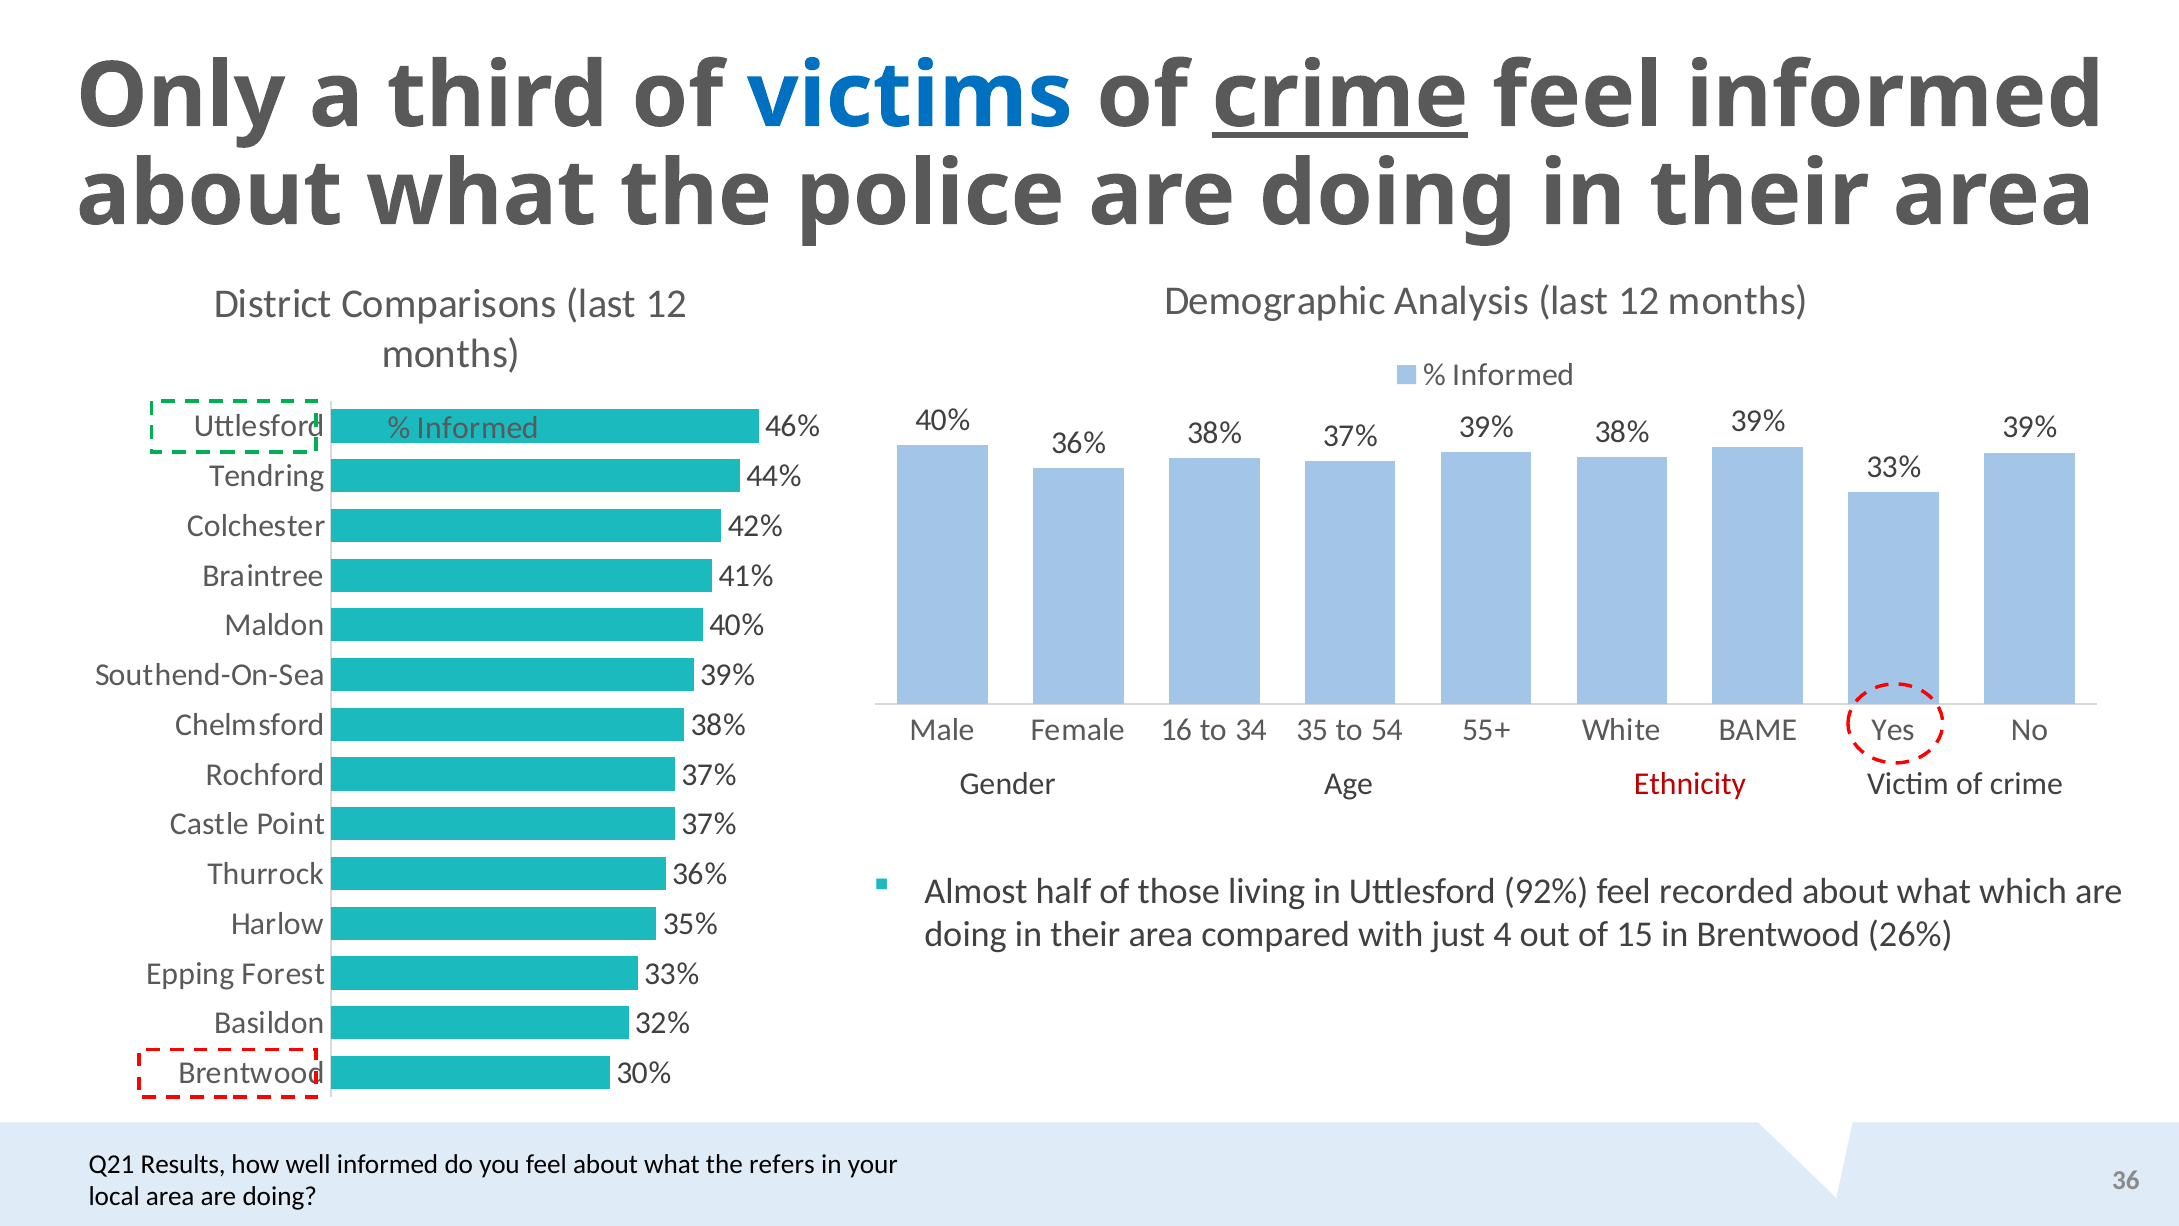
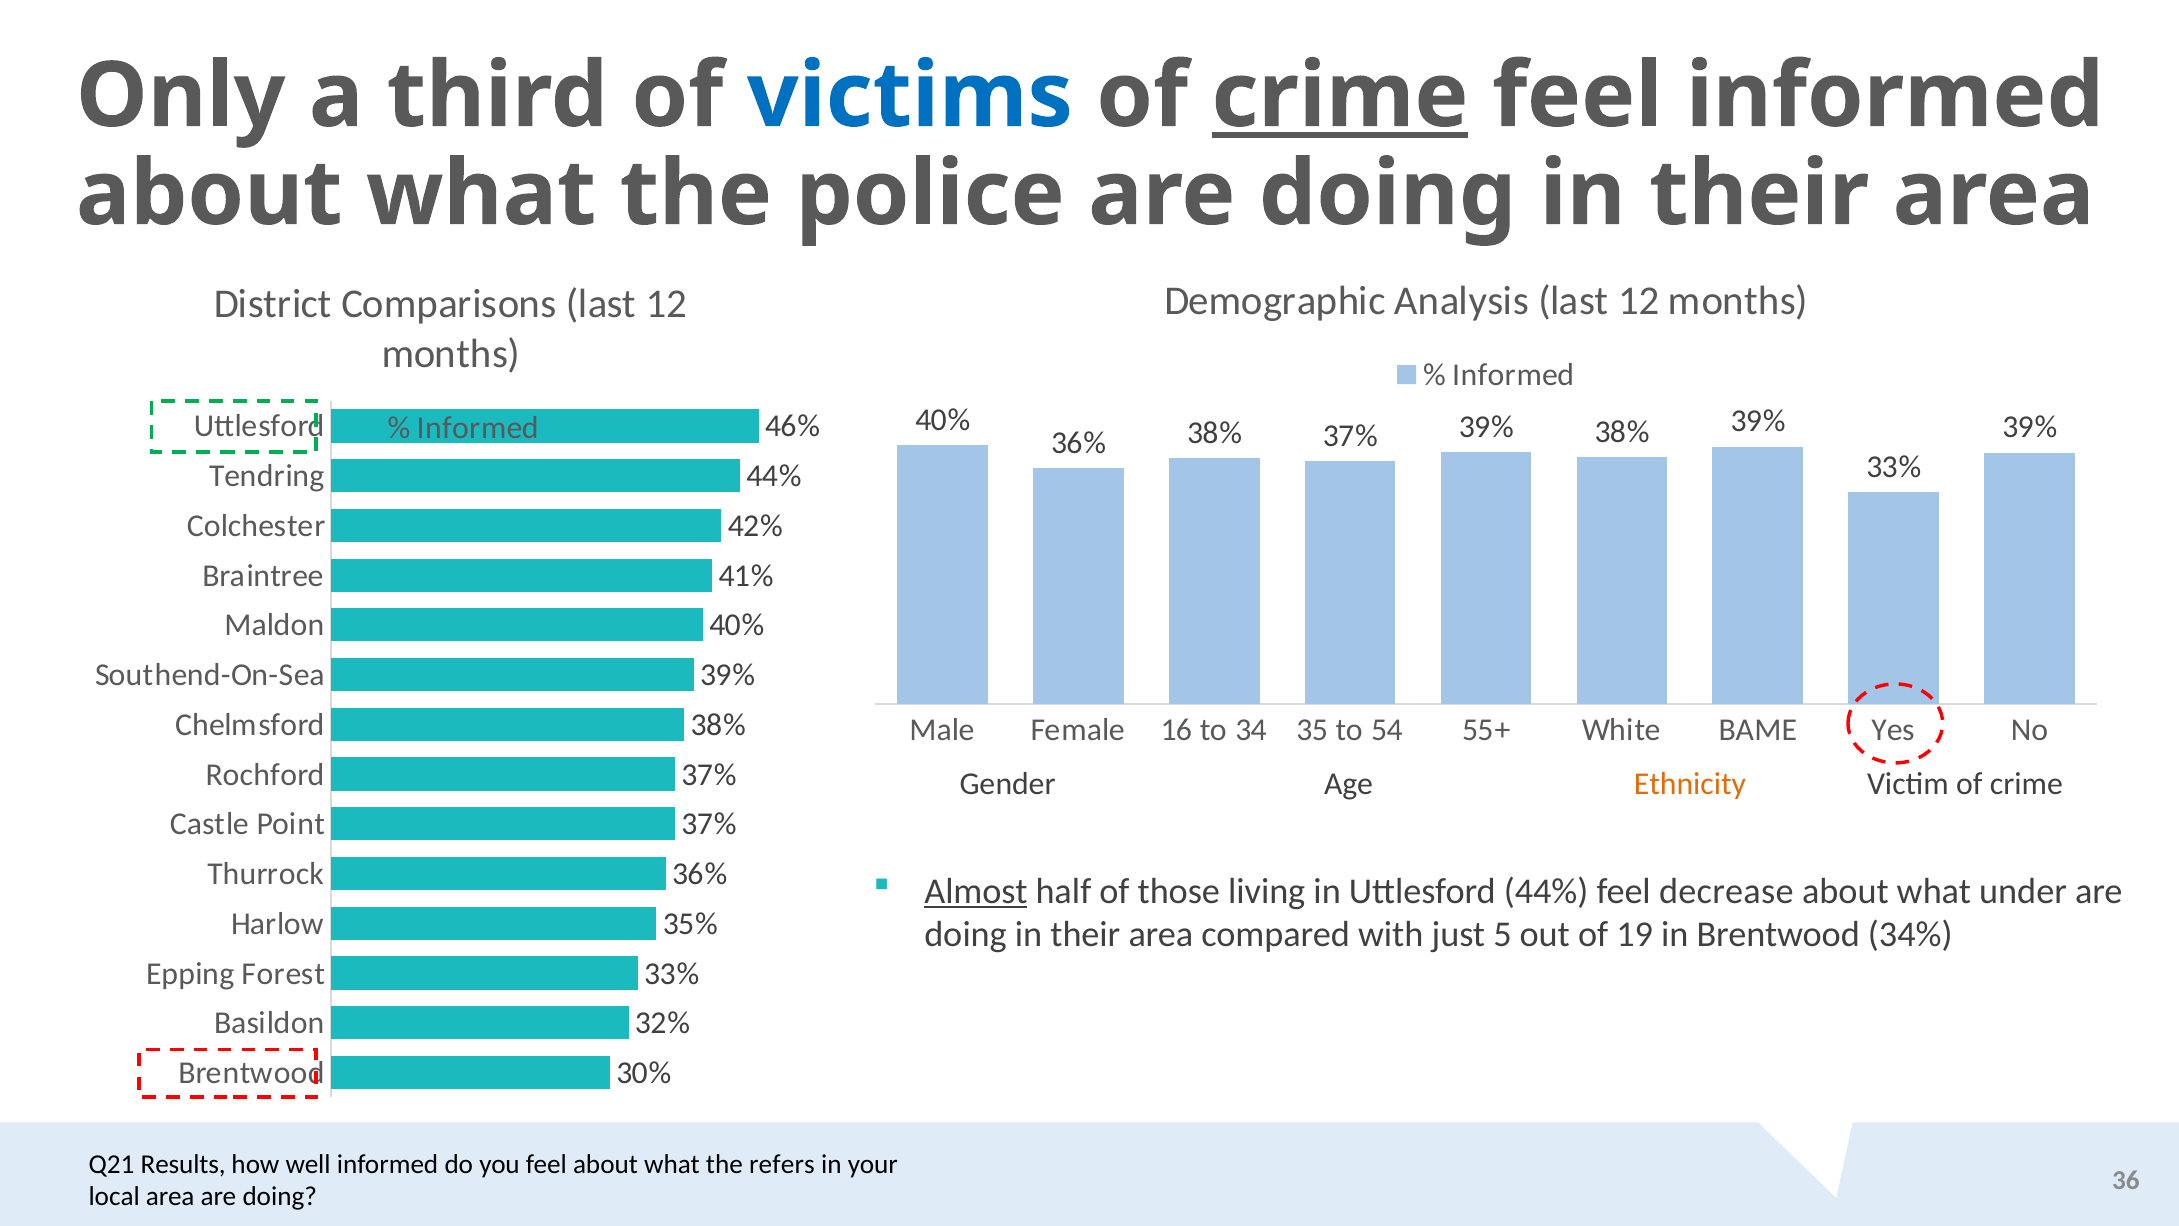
Ethnicity colour: red -> orange (1690, 784)
Almost underline: none -> present (976, 891)
Uttlesford 92%: 92% -> 44% (1546, 891)
recorded: recorded -> decrease (1726, 891)
which: which -> under (2023, 891)
4: 4 -> 5 (1502, 935)
15: 15 -> 19 (1635, 935)
26%: 26% -> 34% (1910, 935)
